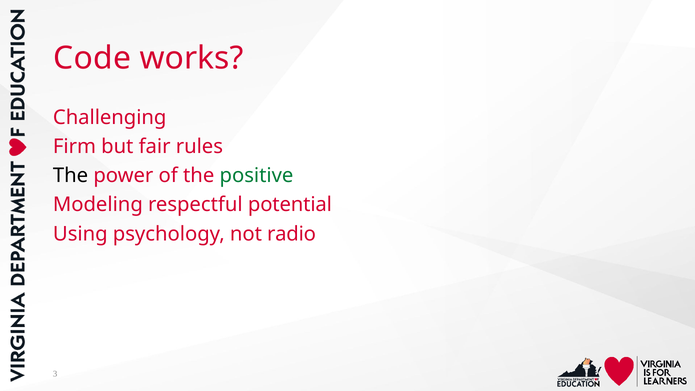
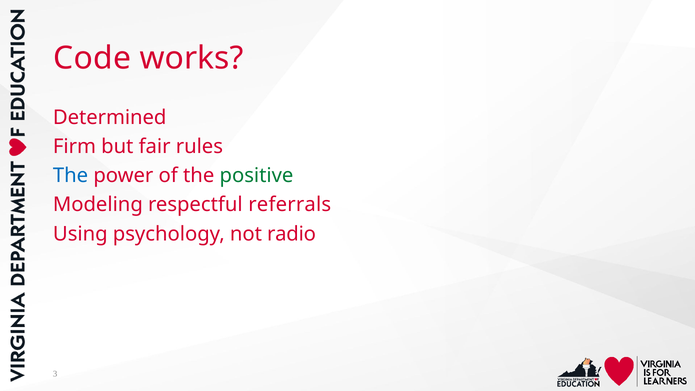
Challenging: Challenging -> Determined (110, 117)
The colour: black -> blue (71, 176)
potential: potential -> referrals (290, 205)
